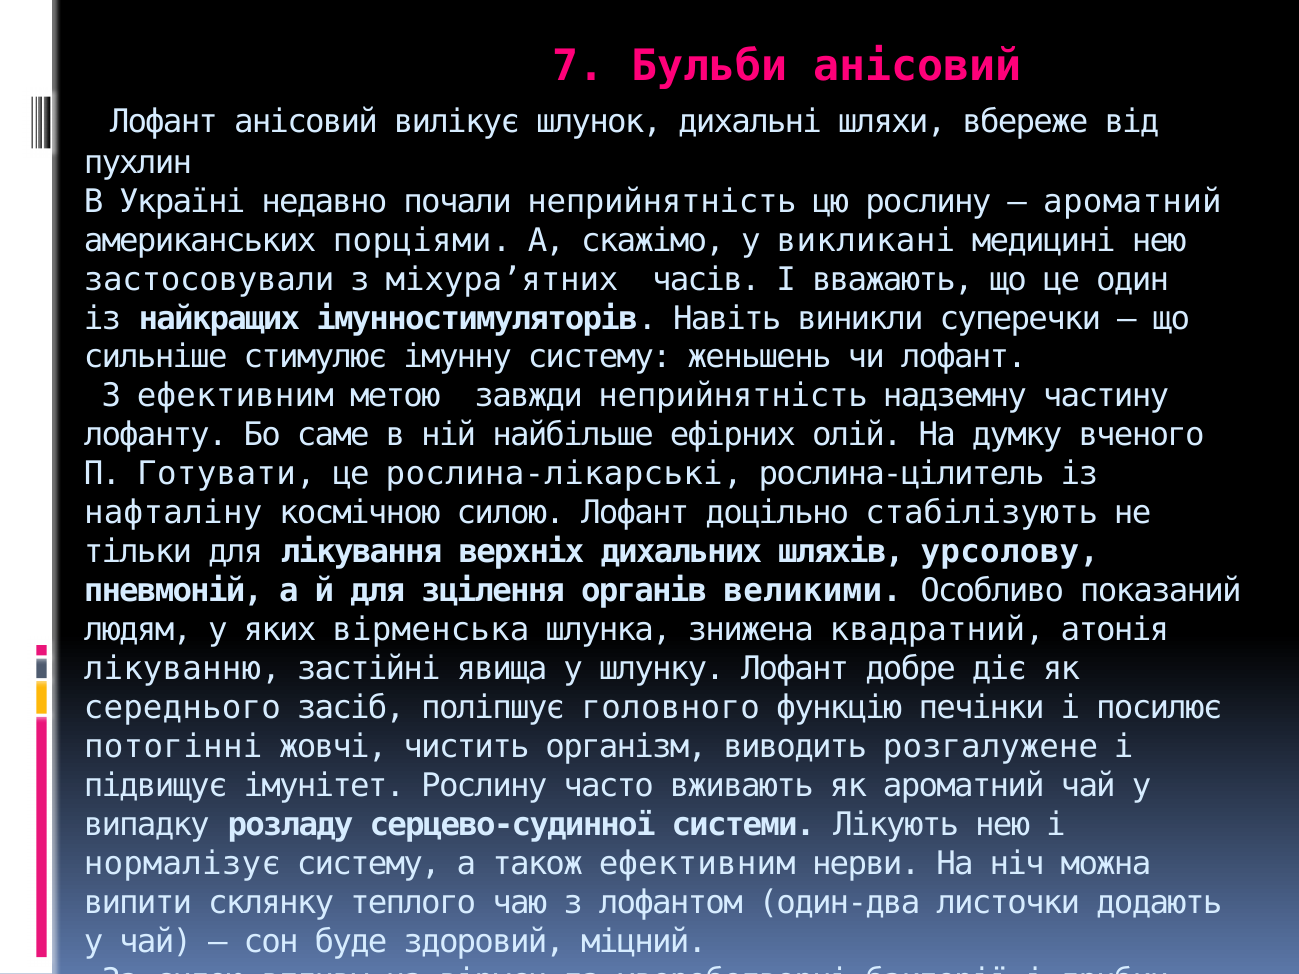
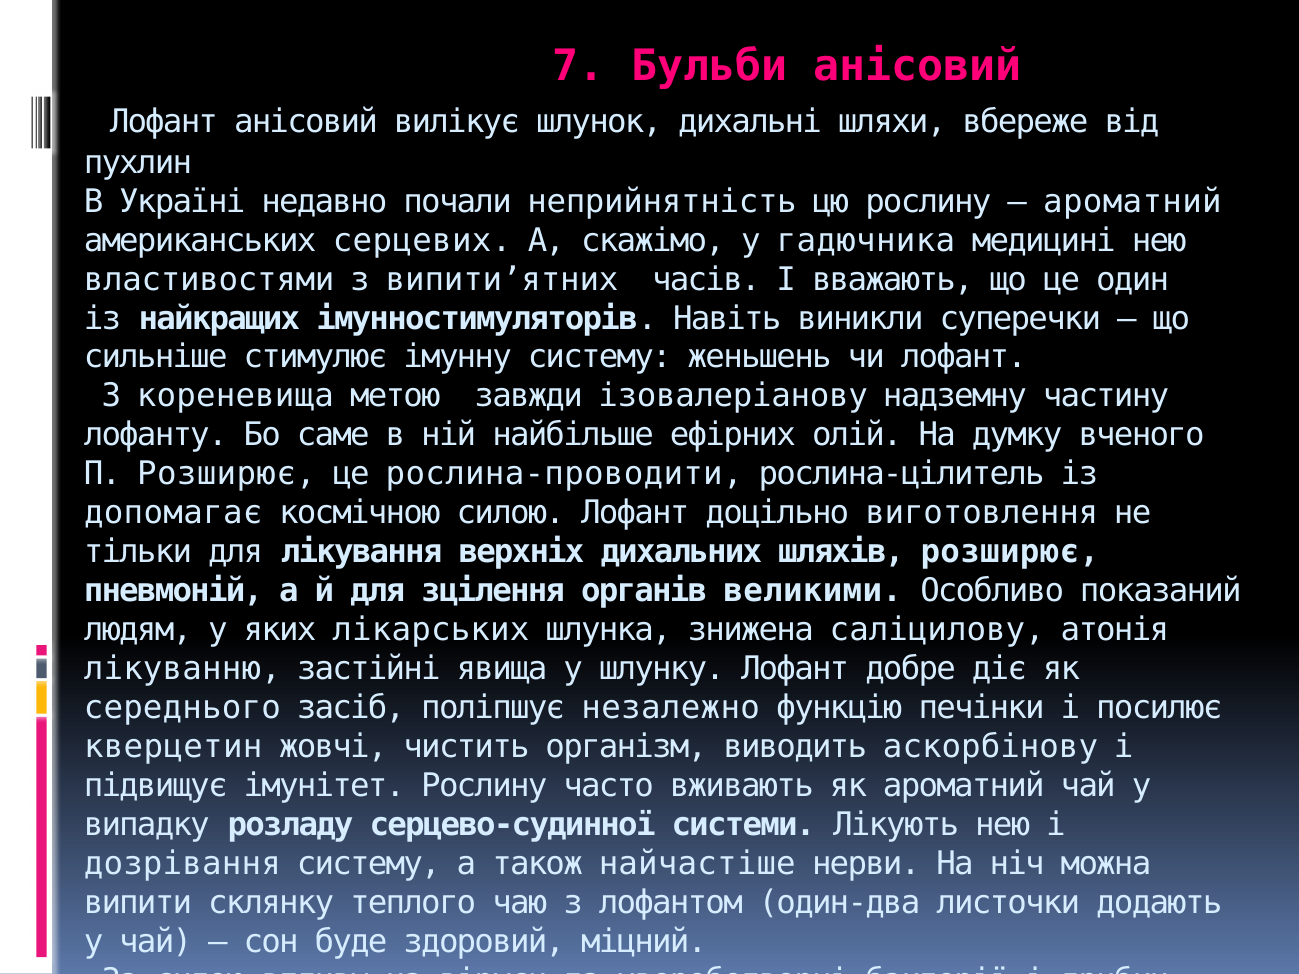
порціями: порціями -> серцевих (422, 240)
викликані: викликані -> гадючника (866, 240)
застосовували: застосовували -> властивостями (209, 279)
міхура’ятних: міхура’ятних -> випити’ятних (502, 279)
З ефективним: ефективним -> кореневища (235, 396)
завжди неприйнятність: неприйнятність -> ізовалеріанову (733, 396)
П Готувати: Готувати -> Розширює (227, 474)
рослина-лікарські: рослина-лікарські -> рослина-проводити (564, 474)
нафталіну: нафталіну -> допомагає (173, 513)
стабілізують: стабілізують -> виготовлення (982, 513)
шляхів урсолову: урсолову -> розширює (1010, 552)
вірменська: вірменська -> лікарських (431, 630)
квадратний: квадратний -> саліцилову (937, 630)
головного: головного -> незалежно (671, 708)
потогінні: потогінні -> кверцетин (173, 747)
розгалужене: розгалужене -> аскорбінову (991, 747)
нормалізує: нормалізує -> дозрівання (182, 864)
також ефективним: ефективним -> найчастіше (697, 864)
